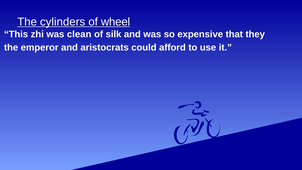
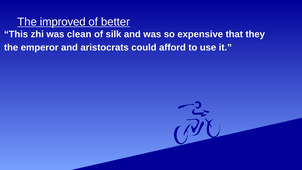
cylinders: cylinders -> improved (63, 22)
wheel: wheel -> better (115, 22)
